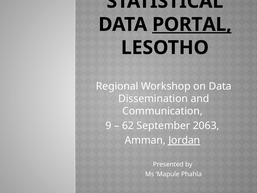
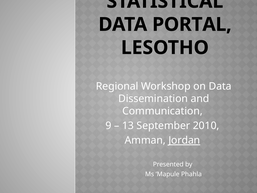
PORTAL underline: present -> none (192, 24)
62: 62 -> 13 (128, 126)
2063: 2063 -> 2010 (206, 126)
